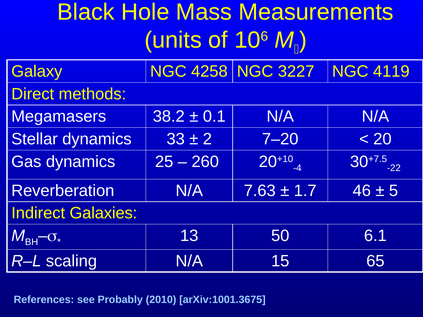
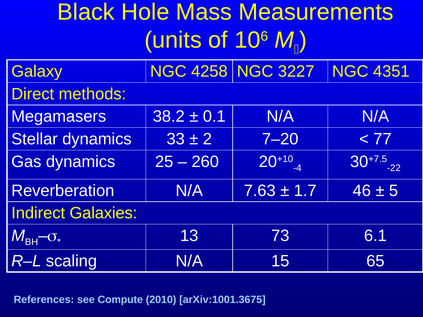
4119: 4119 -> 4351 (391, 71)
20: 20 -> 77 (382, 139)
50: 50 -> 73 (280, 236)
Probably: Probably -> Compute (120, 300)
